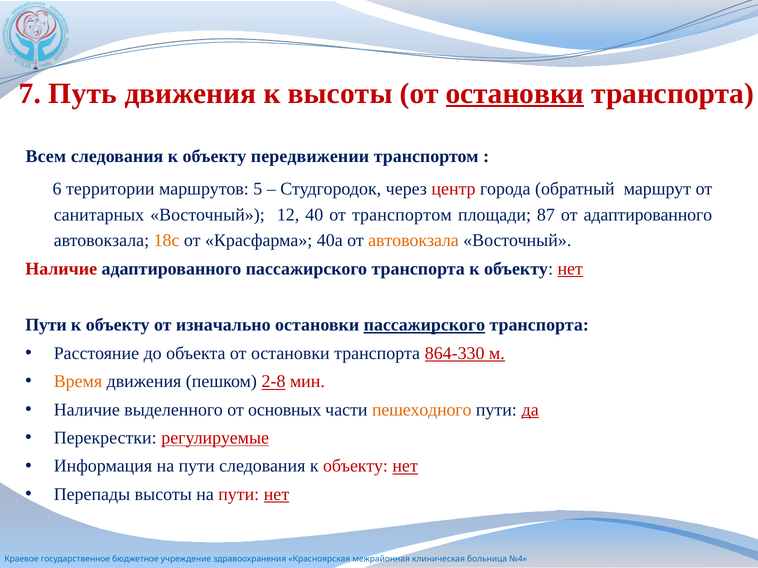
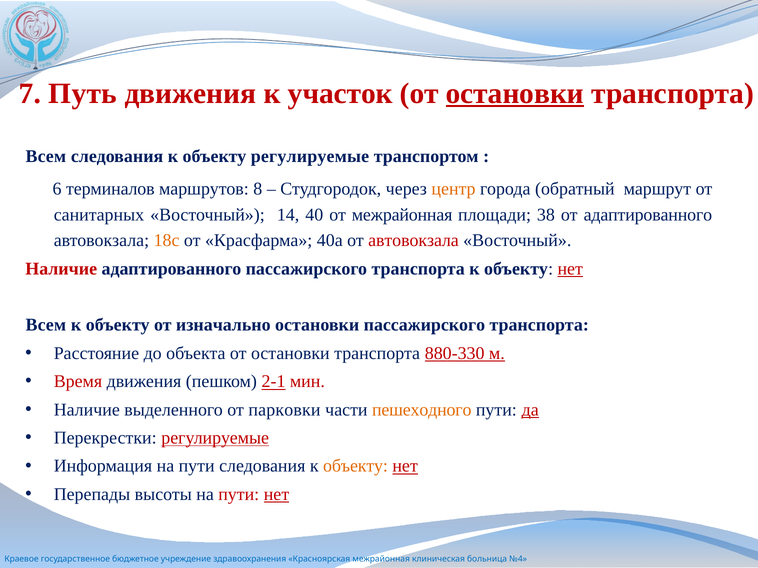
к высоты: высоты -> участок (340, 93)
объекту передвижении: передвижении -> регулируемые (310, 157)
территории: территории -> терминалов (110, 189)
5: 5 -> 8 (258, 189)
центр colour: red -> orange (454, 189)
12: 12 -> 14 (288, 215)
от транспортом: транспортом -> межрайонная (402, 215)
87: 87 -> 38 (546, 215)
автовокзала colour: orange -> red (413, 241)
Пути: Пути -> Всем (46, 325)
пассажирского underline: present -> none (424, 325)
864-330: 864-330 -> 880-330 (455, 354)
Время colour: orange -> red (78, 382)
2-8: 2-8 -> 2-1 (274, 382)
основных: основных -> парковки (285, 410)
объекту colour: red -> orange (355, 466)
